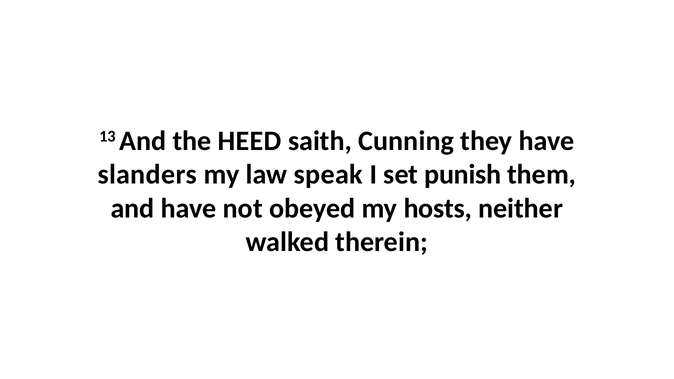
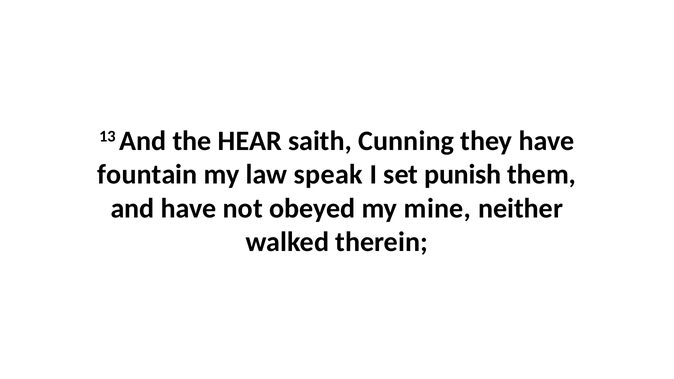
HEED: HEED -> HEAR (250, 141)
slanders: slanders -> fountain (147, 175)
hosts: hosts -> mine (438, 208)
